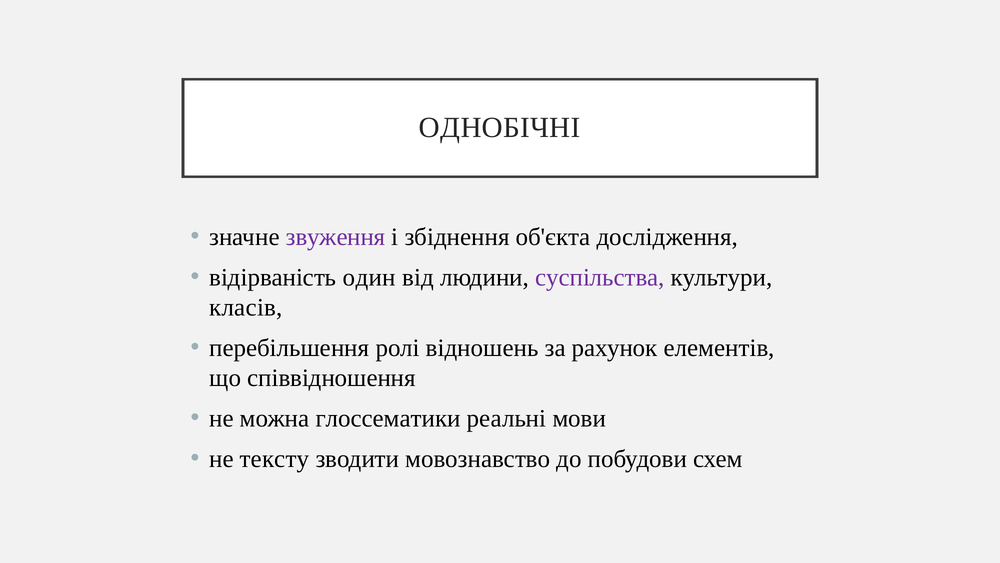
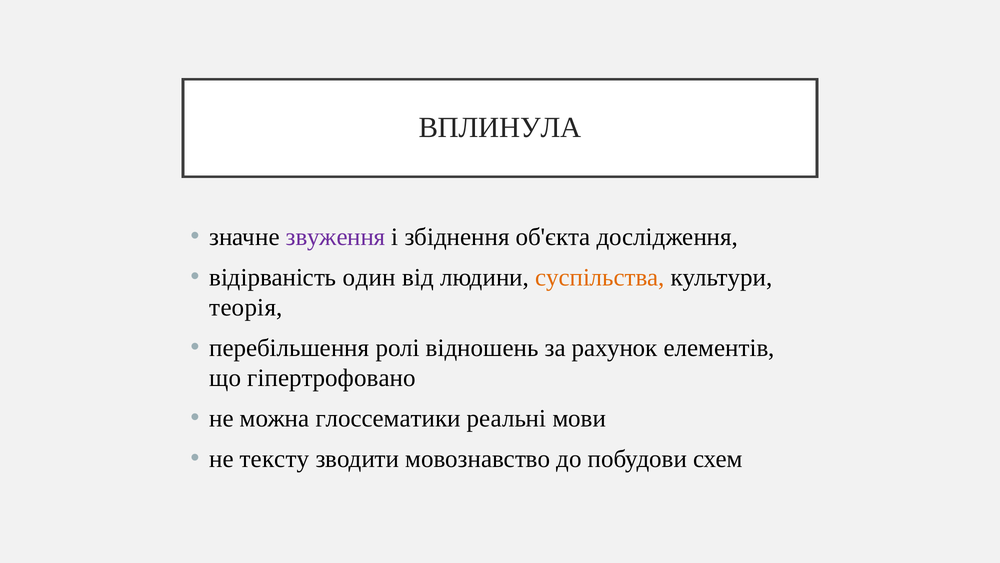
ОДНОБІЧНІ: ОДНОБІЧНІ -> ВПЛИНУЛА (500, 128)
суспільства colour: purple -> orange (600, 277)
класів: класів -> теорія (246, 307)
співвідношення: співвідношення -> гіпертрофовано (331, 378)
